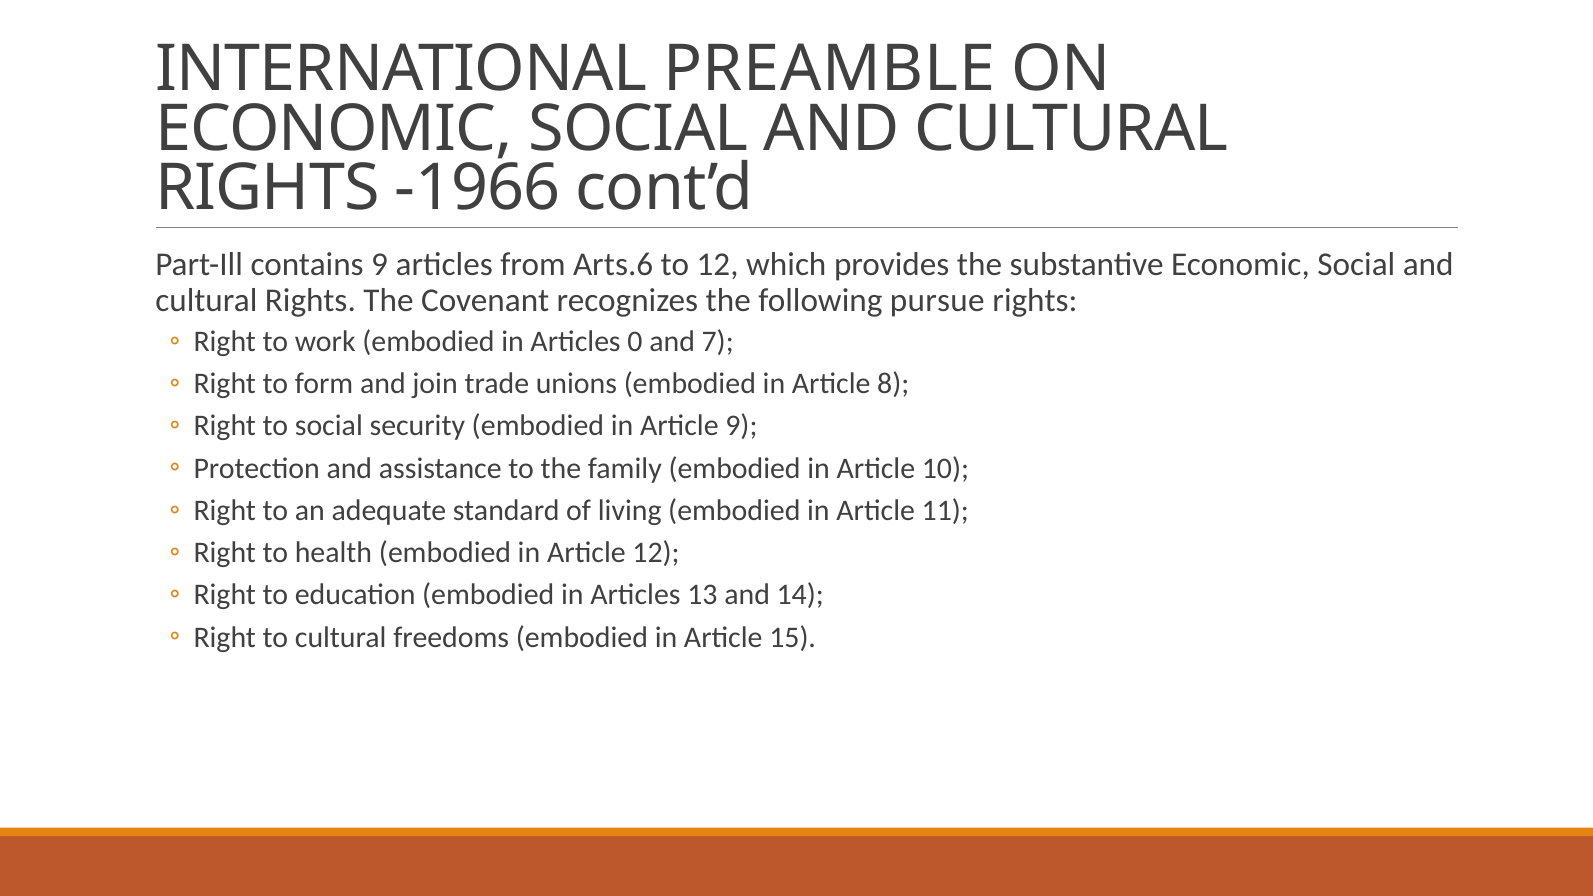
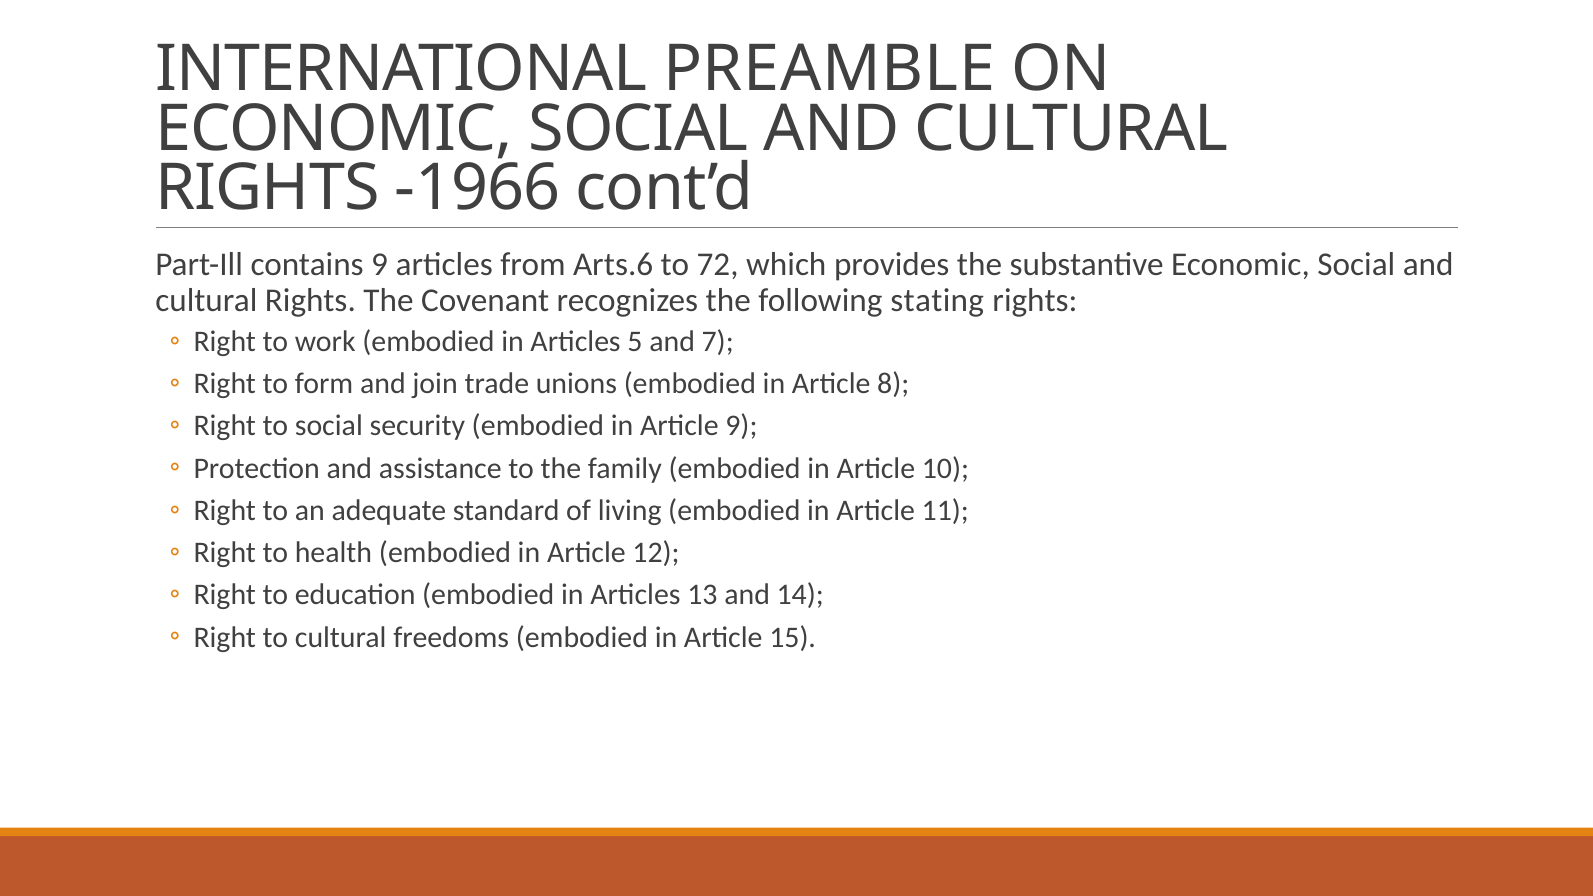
to 12: 12 -> 72 (718, 265)
pursue: pursue -> stating (937, 301)
0: 0 -> 5 (635, 342)
